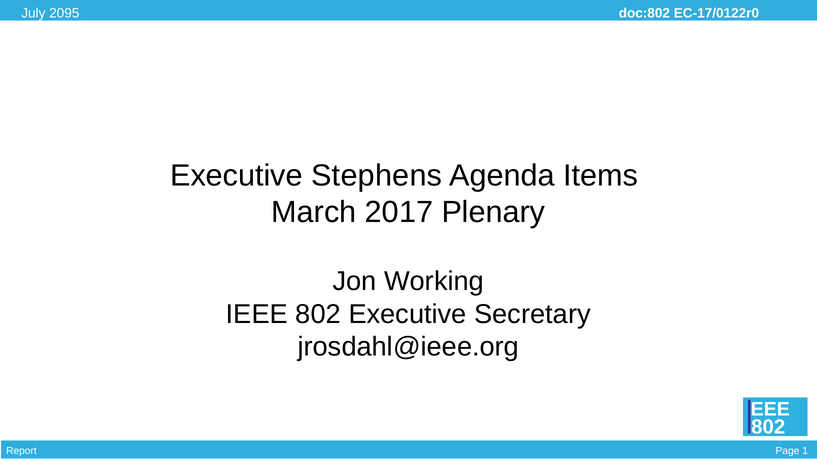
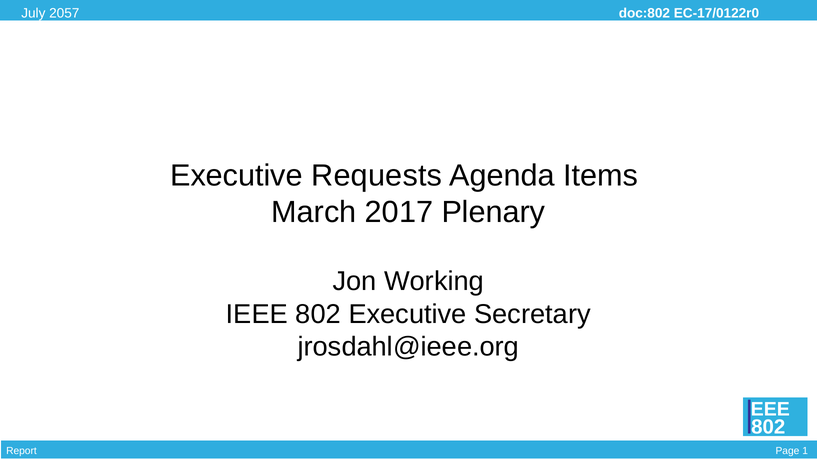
2095: 2095 -> 2057 (64, 13)
Stephens: Stephens -> Requests (377, 176)
